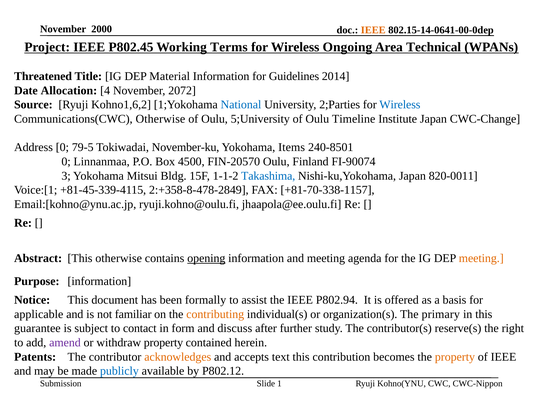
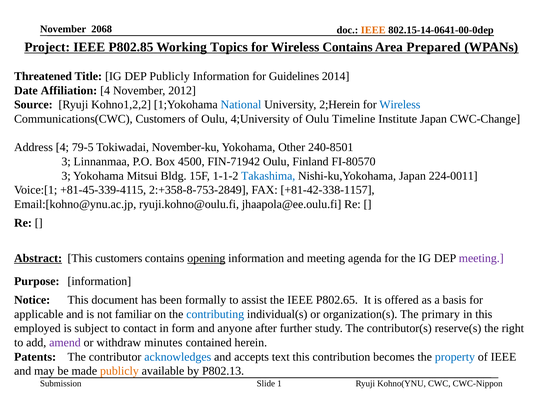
2000: 2000 -> 2068 (102, 29)
P802.45: P802.45 -> P802.85 (131, 47)
Terms: Terms -> Topics (229, 47)
Wireless Ongoing: Ongoing -> Contains (348, 47)
Technical: Technical -> Prepared (434, 47)
DEP Material: Material -> Publicly (170, 76)
Allocation: Allocation -> Affiliation (69, 91)
2072: 2072 -> 2012 (182, 91)
Kohno1,6,2: Kohno1,6,2 -> Kohno1,2,2 (121, 105)
2;Parties: 2;Parties -> 2;Herein (340, 105)
Communications(CWC Otherwise: Otherwise -> Customers (161, 119)
5;University: 5;University -> 4;University (260, 119)
Address 0: 0 -> 4 (62, 148)
Items: Items -> Other (292, 148)
0: 0 -> 3 (66, 162)
FIN-20570: FIN-20570 -> FIN-71942 (234, 162)
FI-90074: FI-90074 -> FI-80570 (354, 162)
820-0011: 820-0011 -> 224-0011 (453, 176)
2:+358-8-478-2849: 2:+358-8-478-2849 -> 2:+358-8-753-2849 (199, 190)
+81-70-338-1157: +81-70-338-1157 -> +81-42-338-1157 (328, 190)
Abstract underline: none -> present (38, 258)
This otherwise: otherwise -> customers (119, 258)
meeting colour: orange -> purple (481, 258)
P802.94: P802.94 -> P802.65 (337, 300)
contributing colour: orange -> blue (215, 315)
guarantee: guarantee -> employed (37, 329)
discuss: discuss -> anyone (235, 329)
withdraw property: property -> minutes (163, 343)
acknowledges colour: orange -> blue (178, 357)
property colour: orange -> blue (455, 357)
publicly colour: blue -> orange (119, 371)
P802.12: P802.12 -> P802.13 (223, 371)
